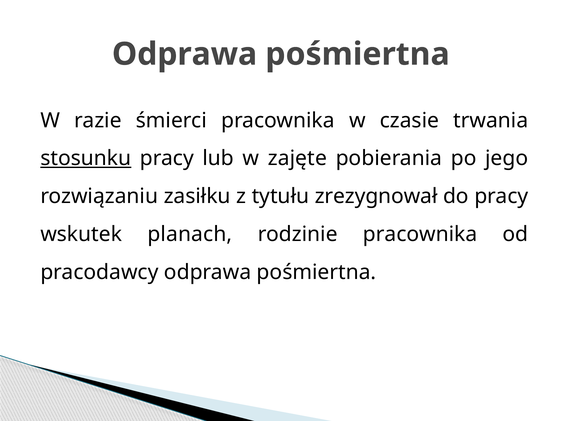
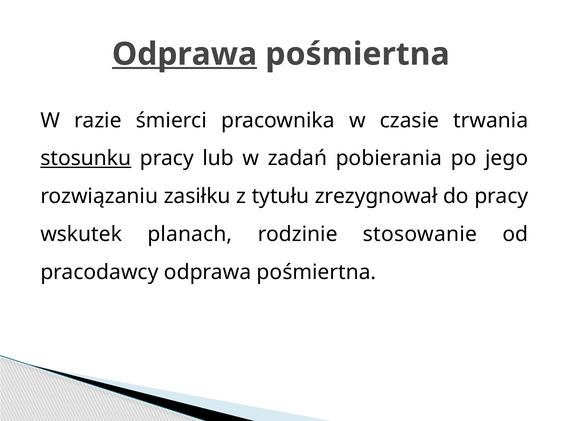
Odprawa underline: none -> present (185, 54)
zajęte: zajęte -> zadań (297, 159)
rodzinie pracownika: pracownika -> stosowanie (420, 235)
